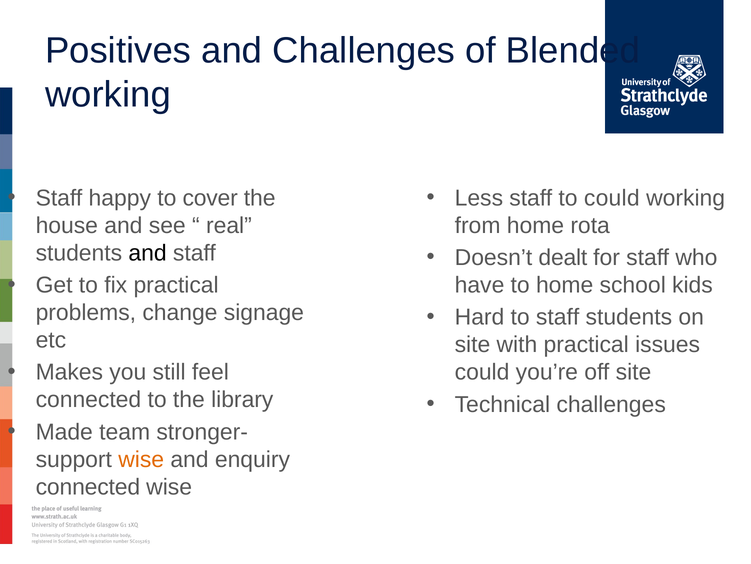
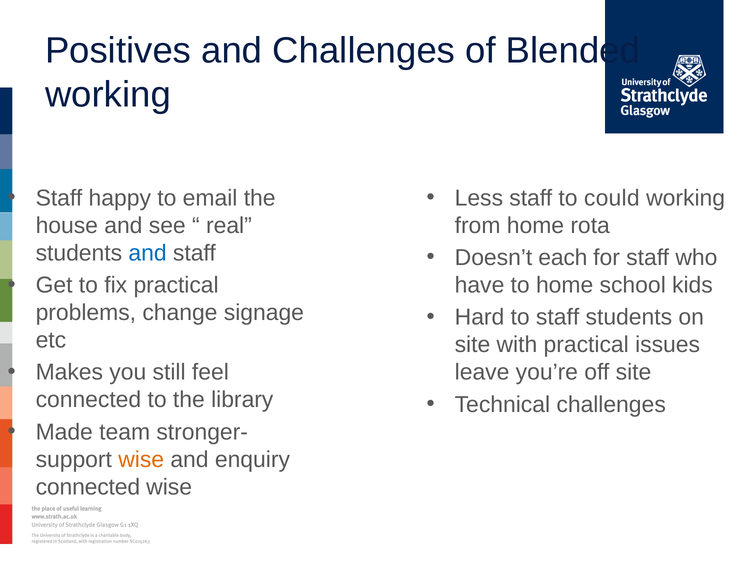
cover: cover -> email (210, 198)
and colour: black -> blue (148, 253)
dealt: dealt -> each (563, 257)
could: could -> leave (482, 372)
